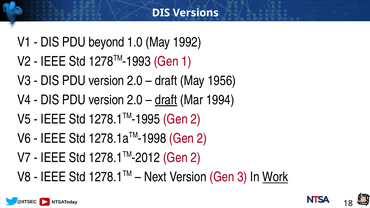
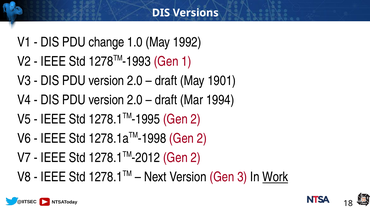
beyond: beyond -> change (106, 42)
1956: 1956 -> 1901 (222, 81)
draft underline: present -> none (166, 100)
